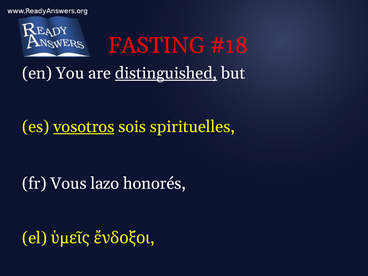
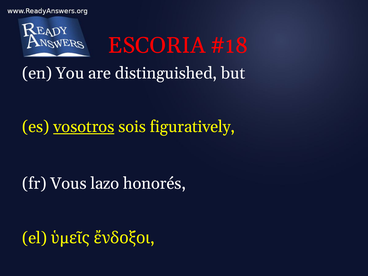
FASTING: FASTING -> ESCORIA (157, 45)
distinguished underline: present -> none (166, 73)
spirituelles: spirituelles -> figuratively (193, 127)
